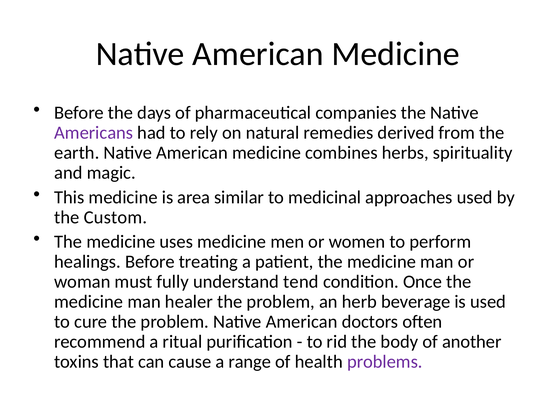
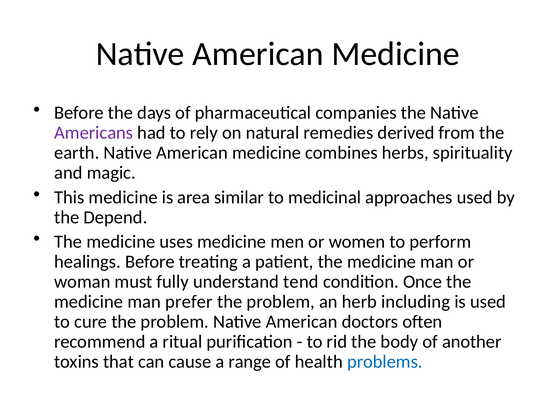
Custom: Custom -> Depend (115, 217)
healer: healer -> prefer (189, 302)
beverage: beverage -> including (416, 302)
problems colour: purple -> blue (385, 362)
